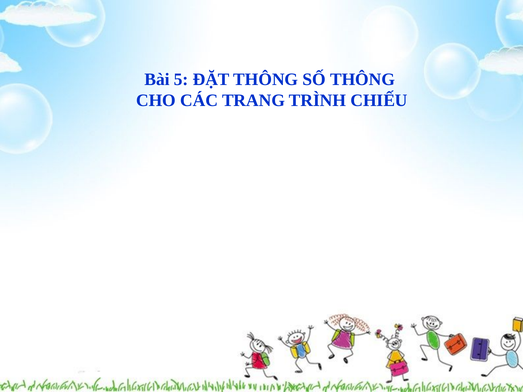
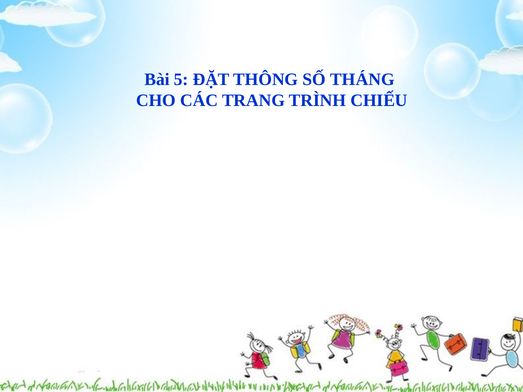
SỐ THÔNG: THÔNG -> THÁNG (362, 80)
